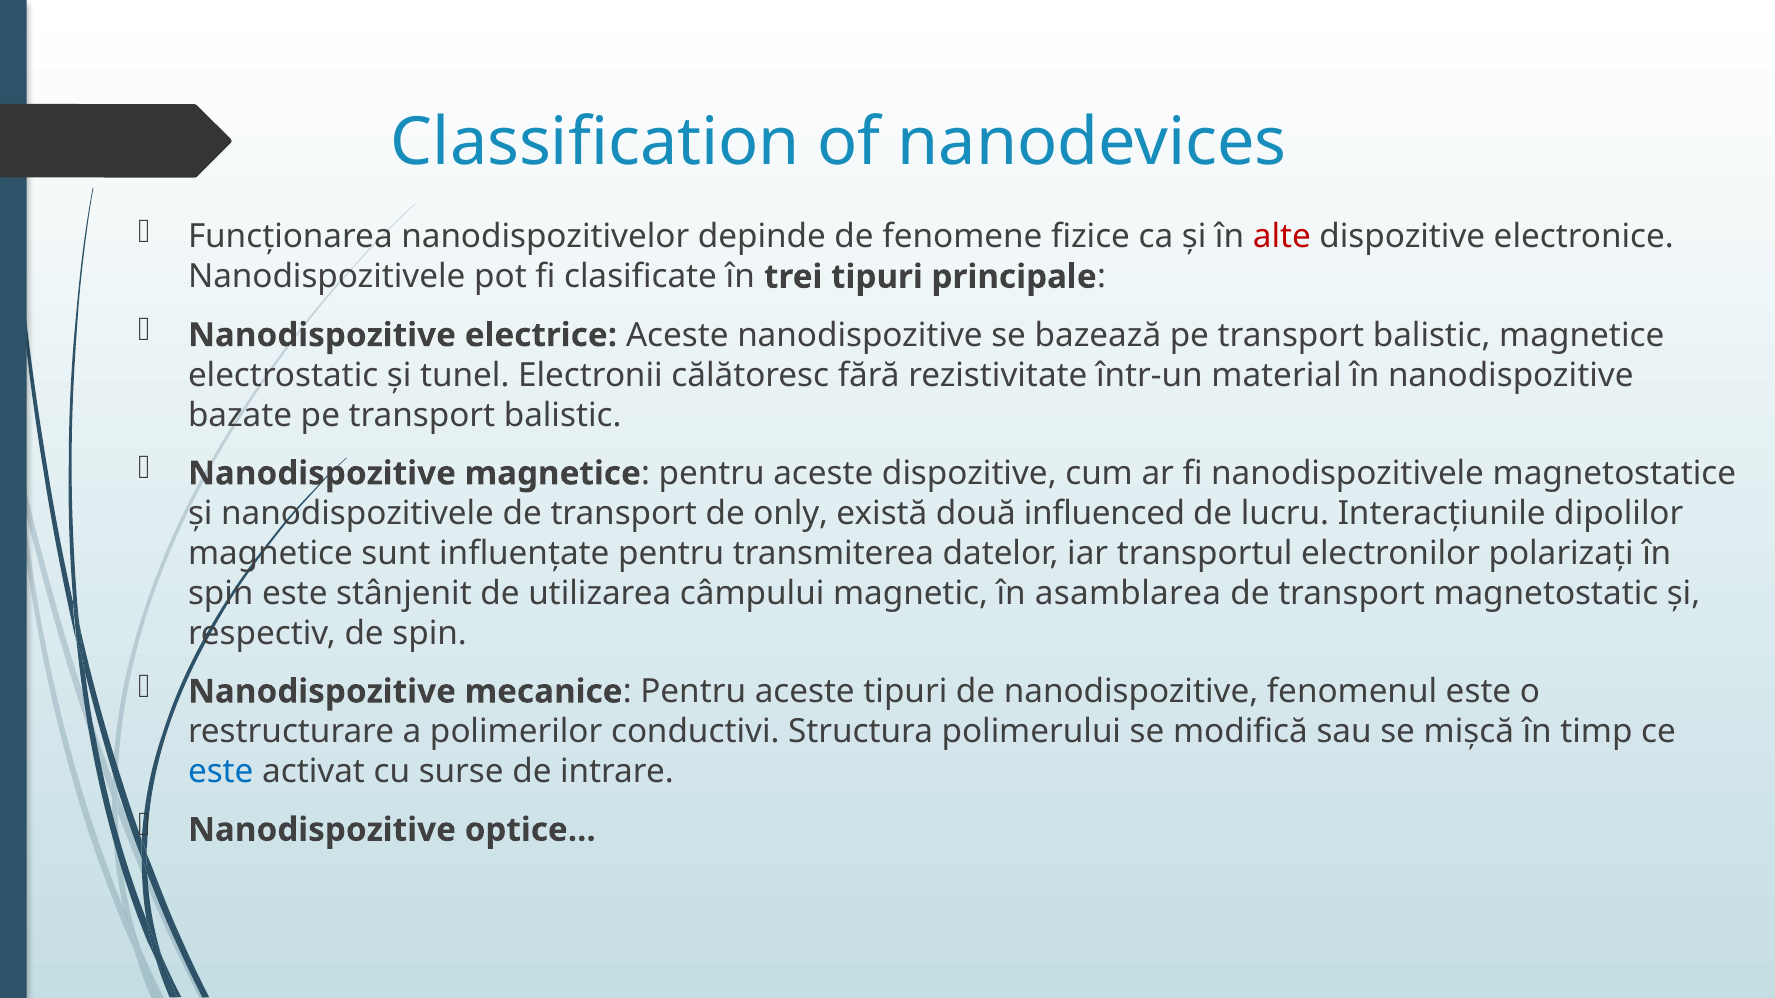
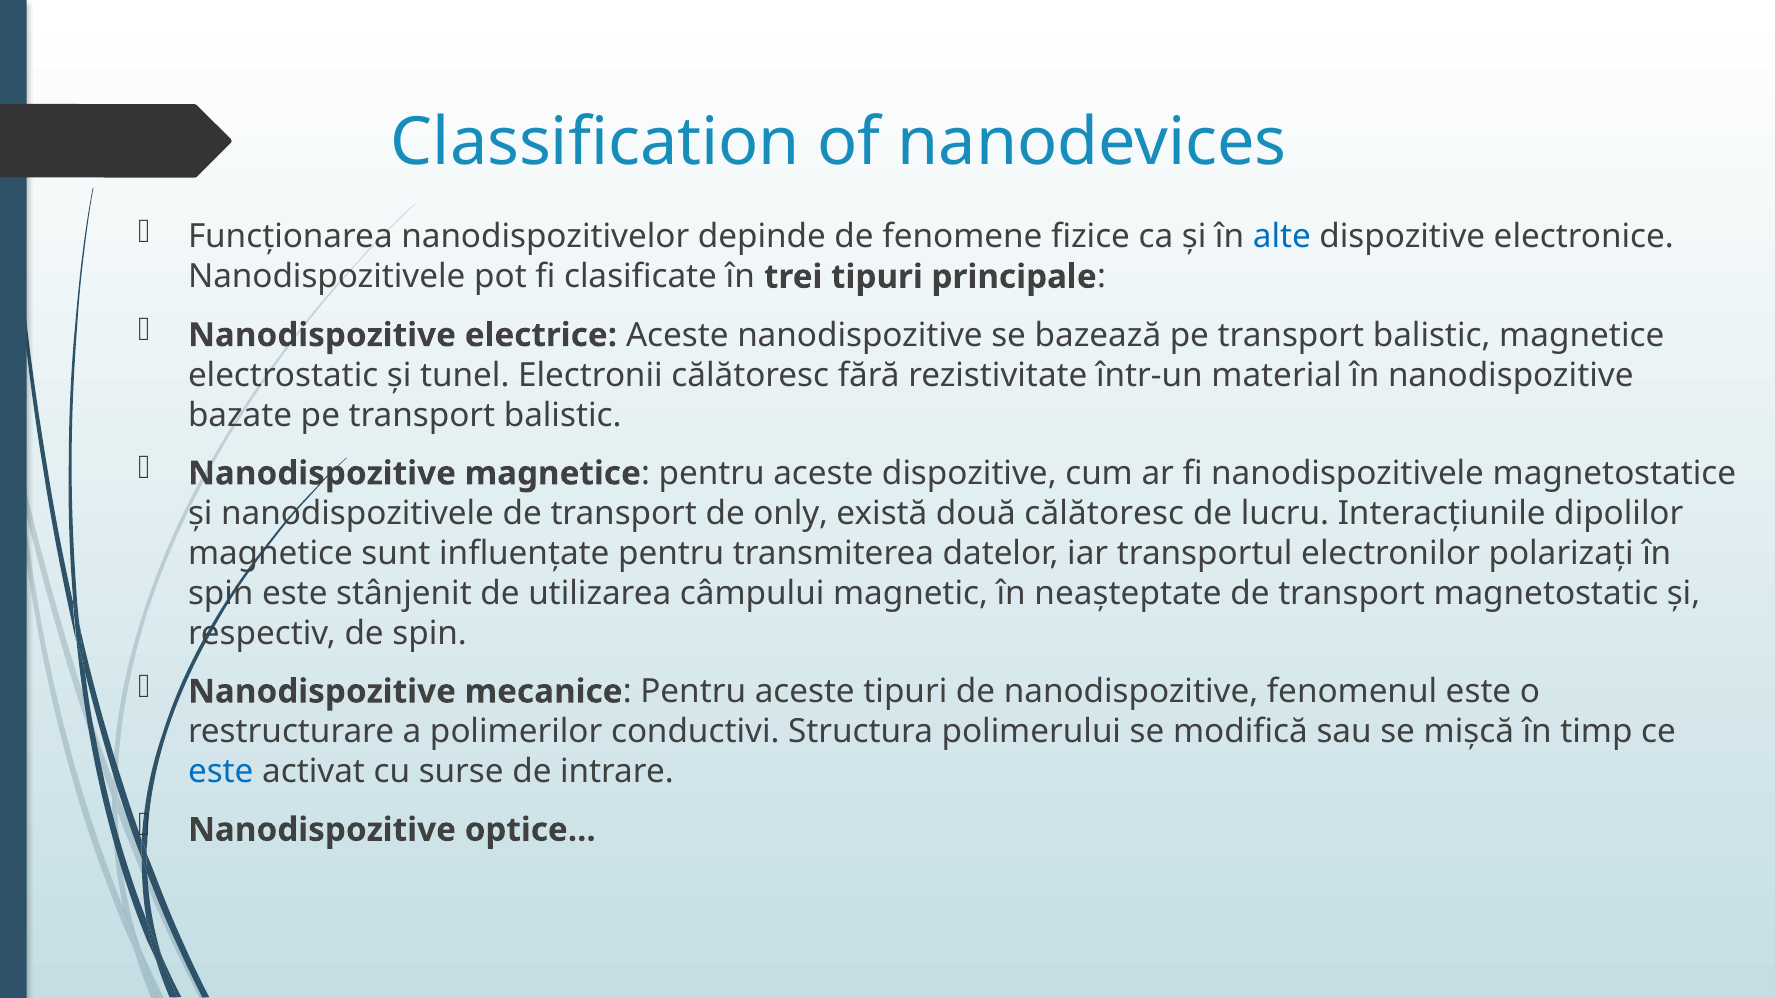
alte colour: red -> blue (1282, 237)
două influenced: influenced -> călătoresc (1104, 514)
asamblarea: asamblarea -> neașteptate (1128, 593)
